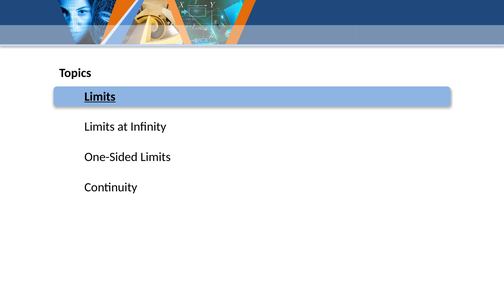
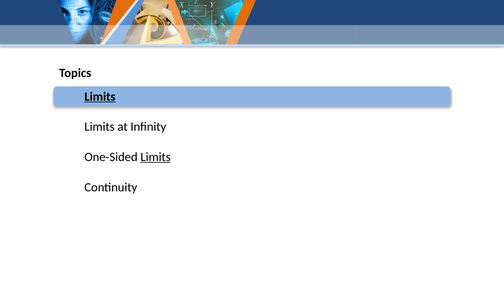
Limits underline: none -> present (156, 157)
